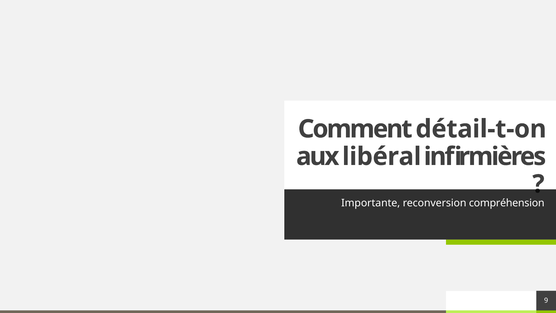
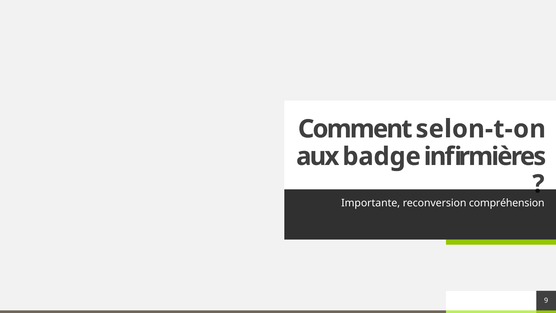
détail-t-on: détail-t-on -> selon-t-on (481, 129)
libéral: libéral -> badge (382, 156)
